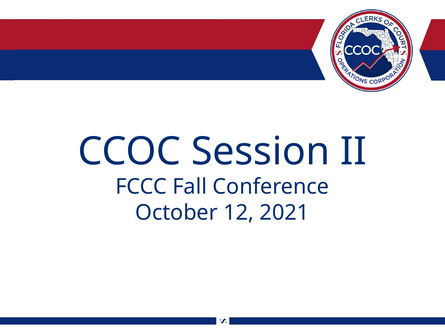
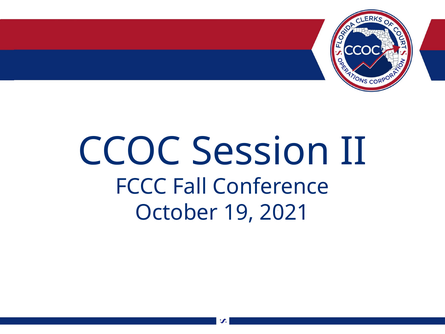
12: 12 -> 19 (239, 213)
